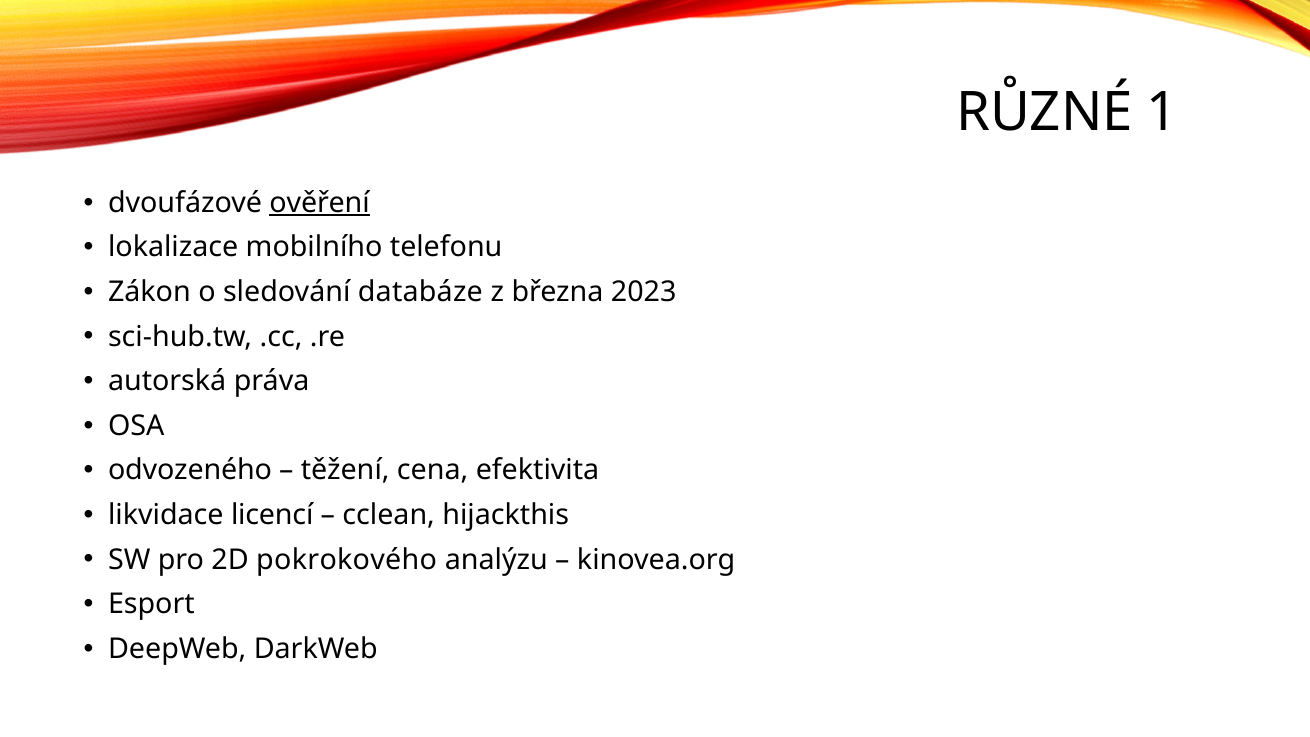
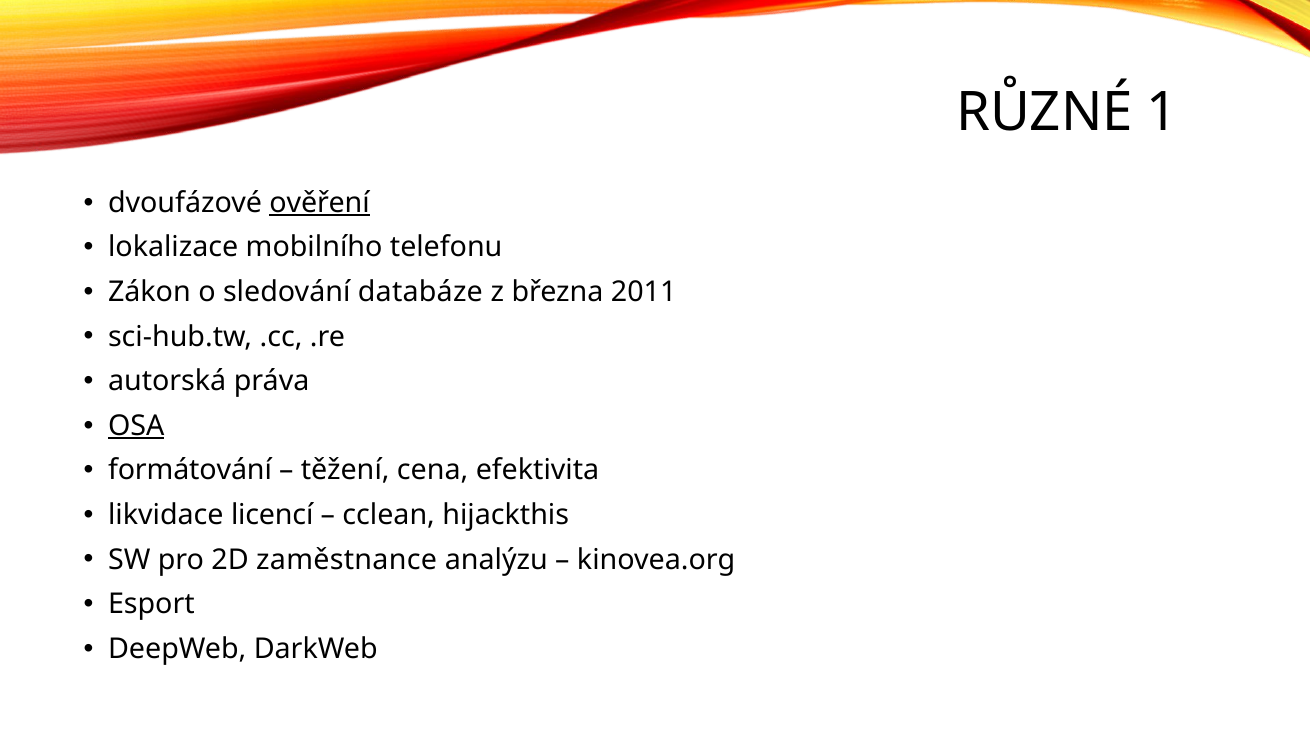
2023: 2023 -> 2011 (644, 292)
OSA underline: none -> present (136, 426)
odvozeného: odvozeného -> formátování (190, 470)
pokrokového: pokrokového -> zaměstnance (347, 560)
